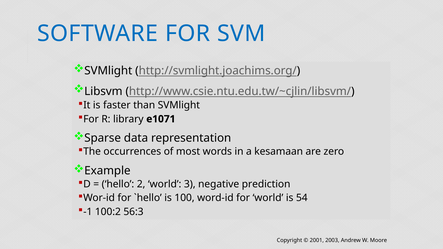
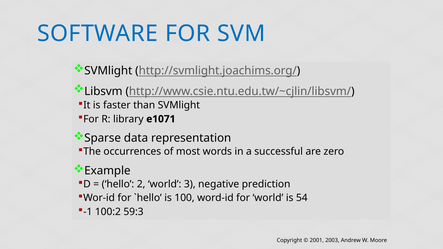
kesamaan: kesamaan -> successful (279, 152)
56:3: 56:3 -> 59:3 (134, 212)
